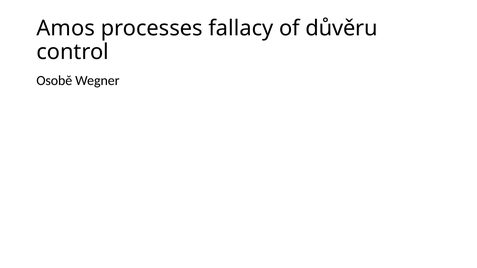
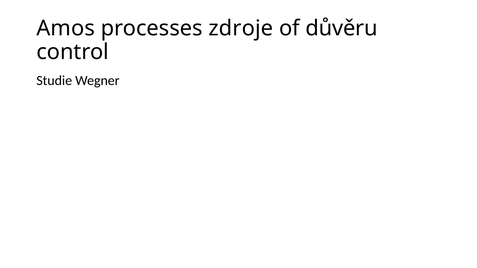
fallacy: fallacy -> zdroje (241, 28)
Osobě: Osobě -> Studie (54, 81)
